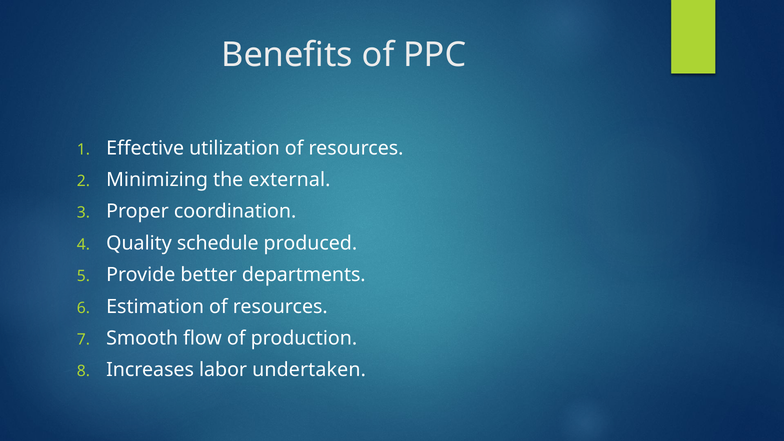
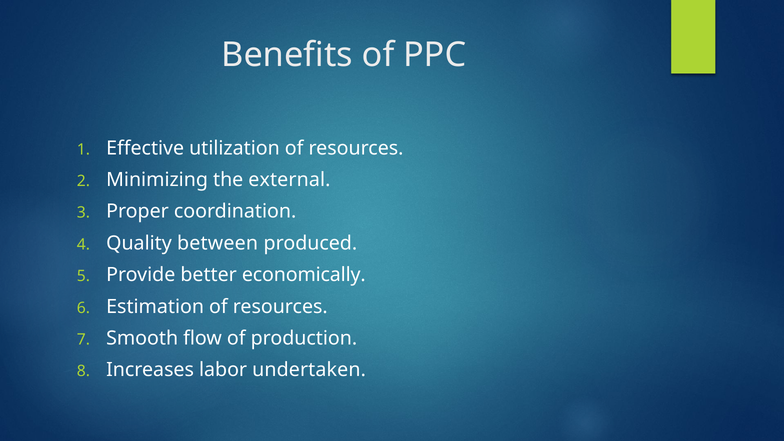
schedule: schedule -> between (218, 243)
departments: departments -> economically (304, 275)
